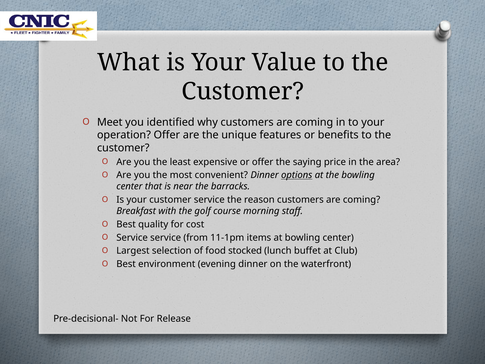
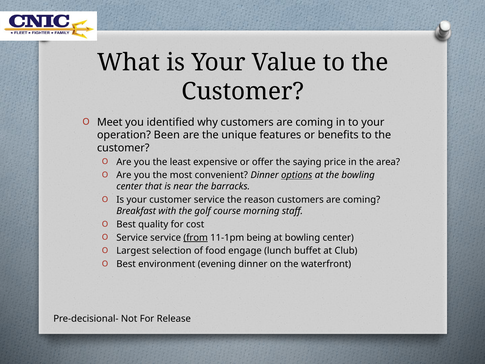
operation Offer: Offer -> Been (167, 135)
from underline: none -> present (196, 237)
items: items -> being (259, 237)
stocked: stocked -> engage (245, 251)
